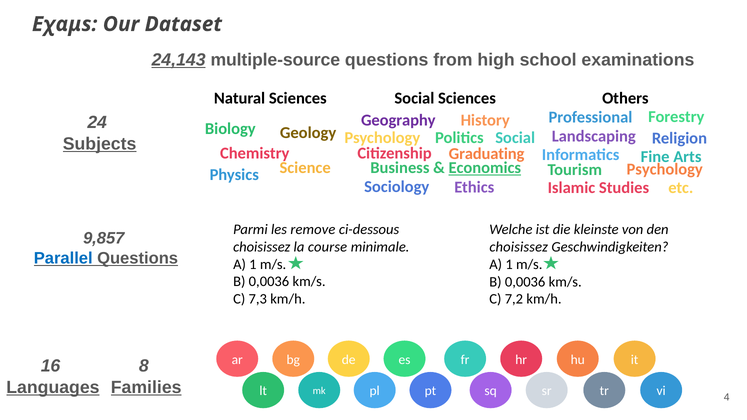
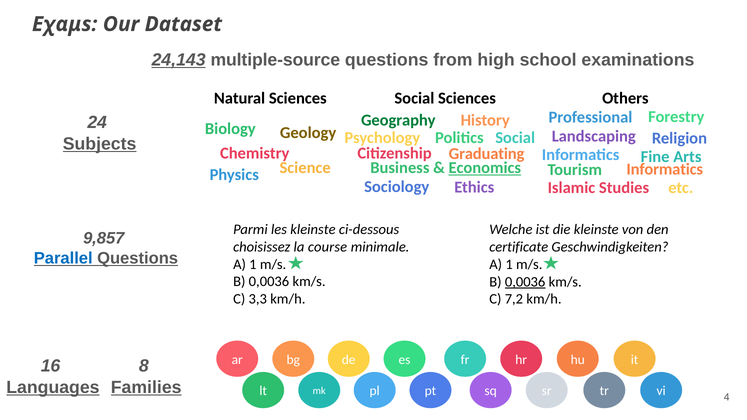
Geography colour: purple -> green (398, 120)
Psychology: Psychology -> Informatics (665, 169)
les remove: remove -> kleinste (313, 230)
choisissez: choisissez -> certificate (519, 247)
0,0036 underline: none -> present (525, 282)
7,3: 7,3 -> 3,3 (258, 299)
